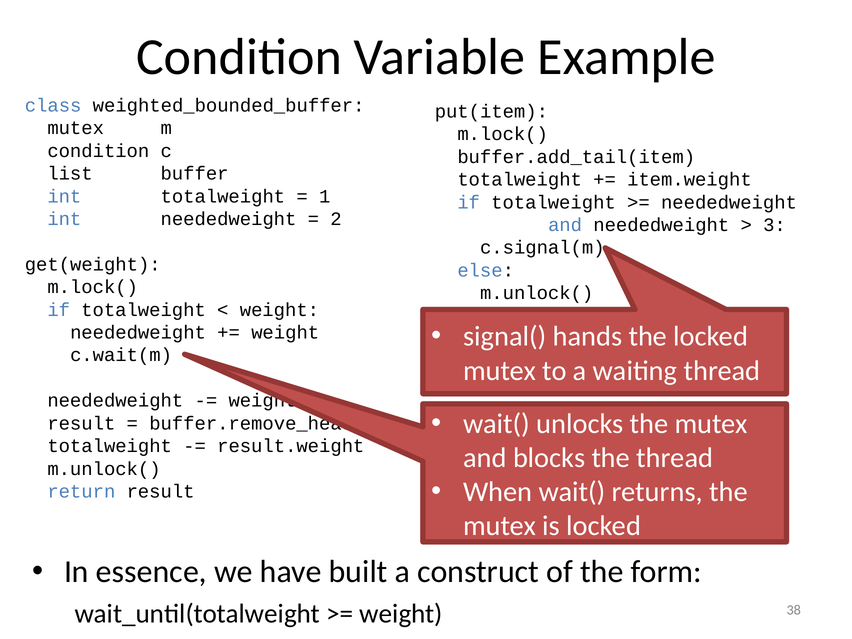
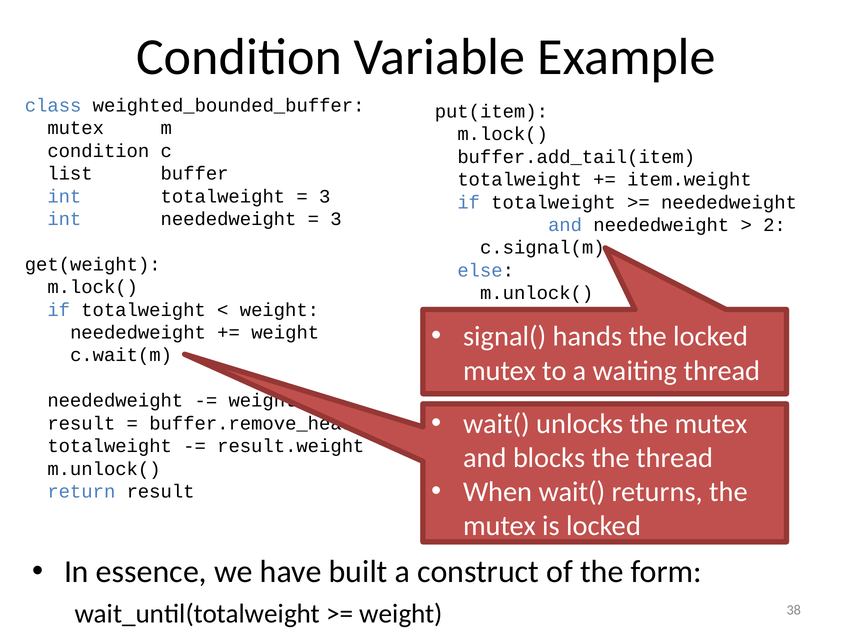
1: 1 -> 3 (325, 196)
2: 2 -> 3 (336, 219)
3: 3 -> 2 (775, 225)
